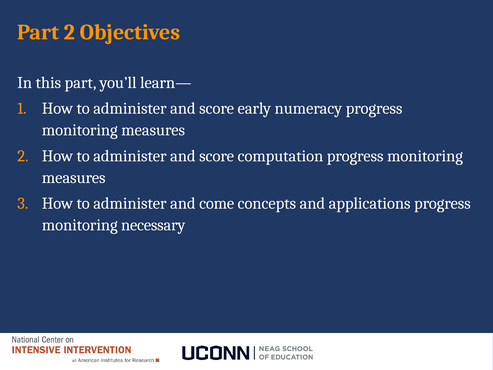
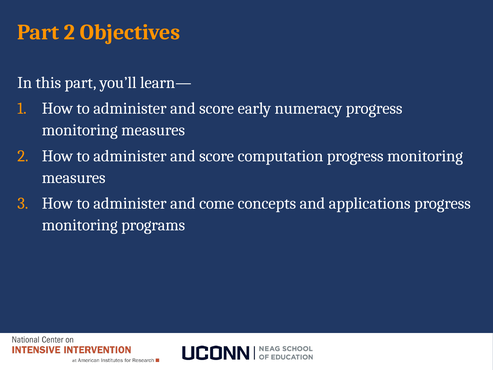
necessary: necessary -> programs (153, 225)
